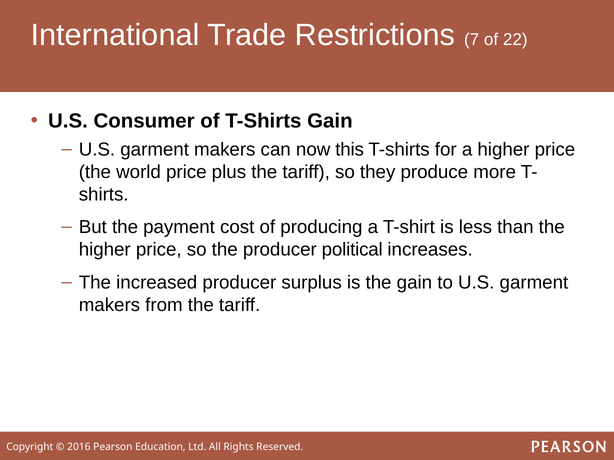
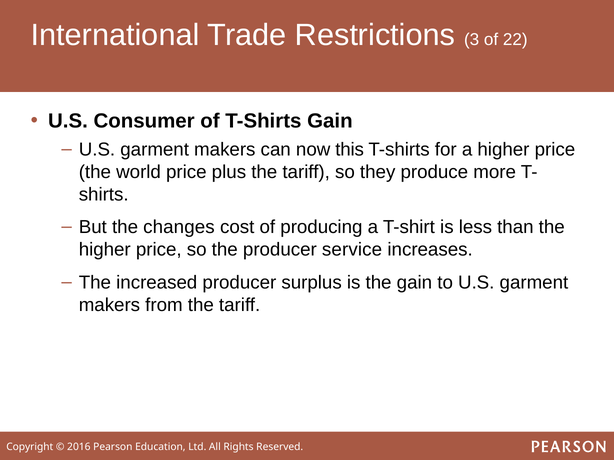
7: 7 -> 3 (472, 40)
payment: payment -> changes (179, 227)
political: political -> service (352, 250)
